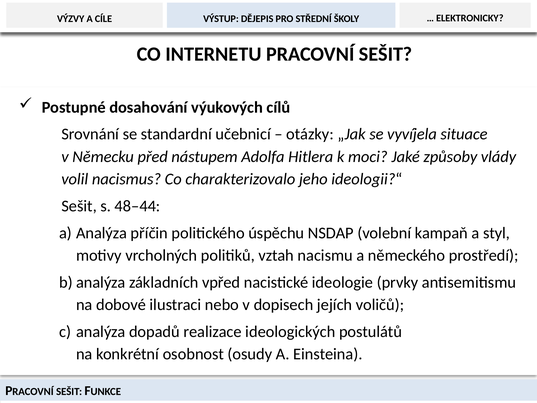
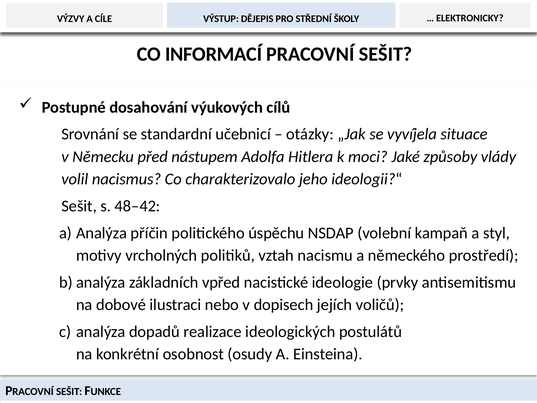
INTERNETU: INTERNETU -> INFORMACÍ (214, 54)
48–44: 48–44 -> 48–42 (138, 206)
